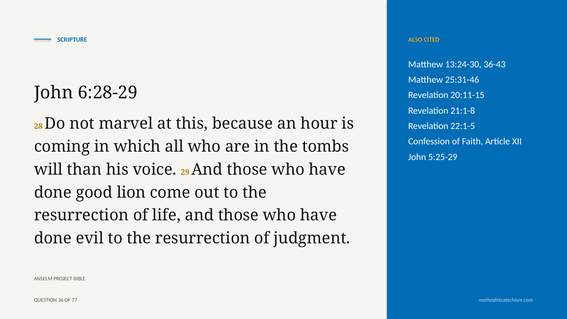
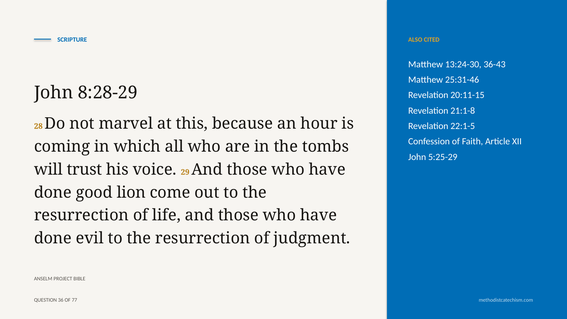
6:28-29: 6:28-29 -> 8:28-29 (108, 92)
than: than -> trust (84, 169)
